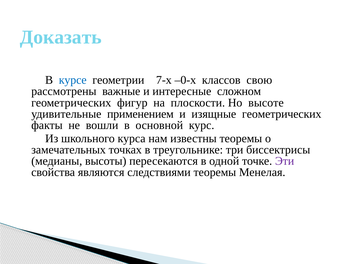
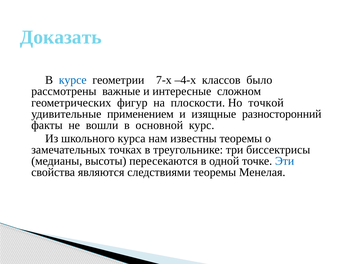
–0-х: –0-х -> –4-х (185, 80)
свою: свою -> было (259, 80)
высоте: высоте -> точкой (266, 103)
изящные геометрических: геометрических -> разносторонний (282, 114)
Эти colour: purple -> blue (285, 161)
